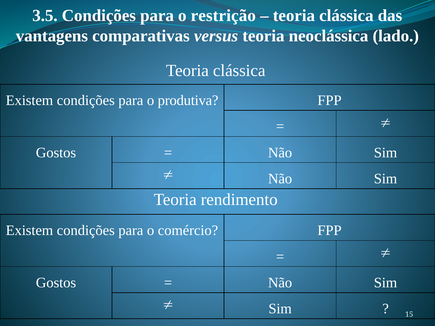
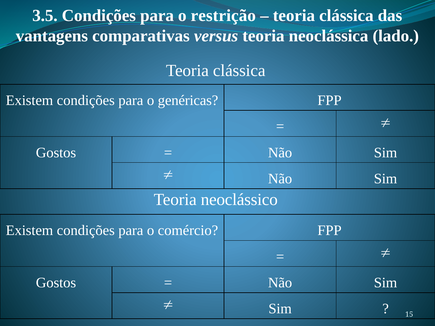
produtiva: produtiva -> genéricas (188, 100)
rendimento: rendimento -> neoclássico (239, 200)
